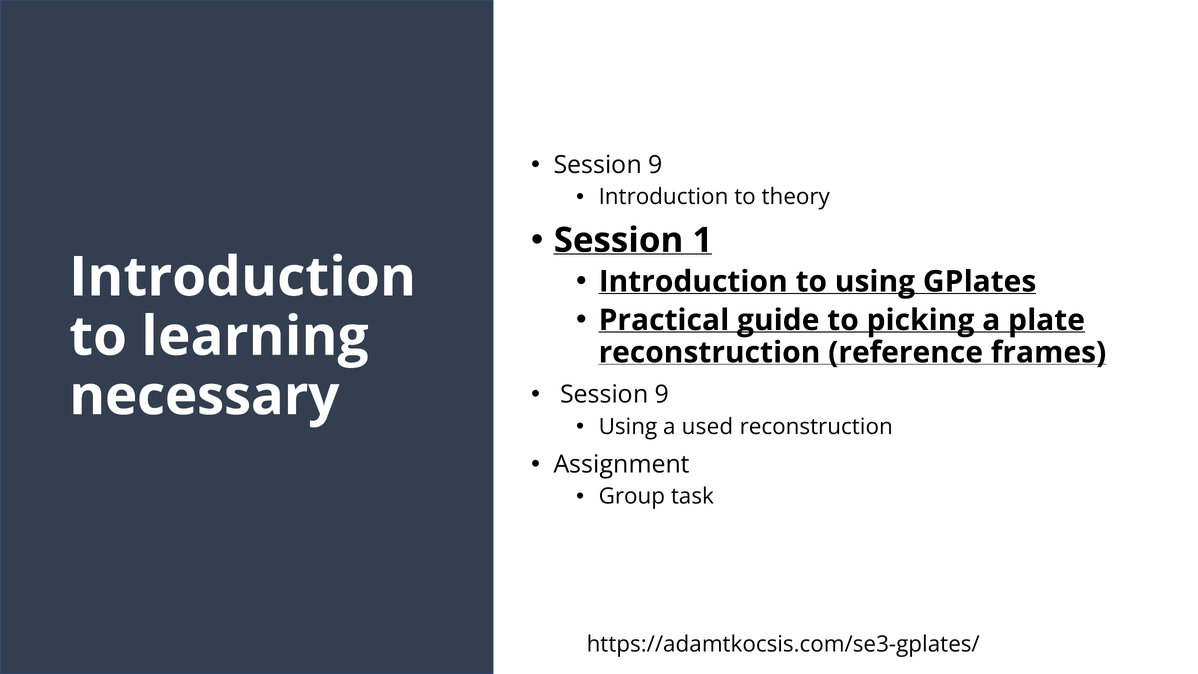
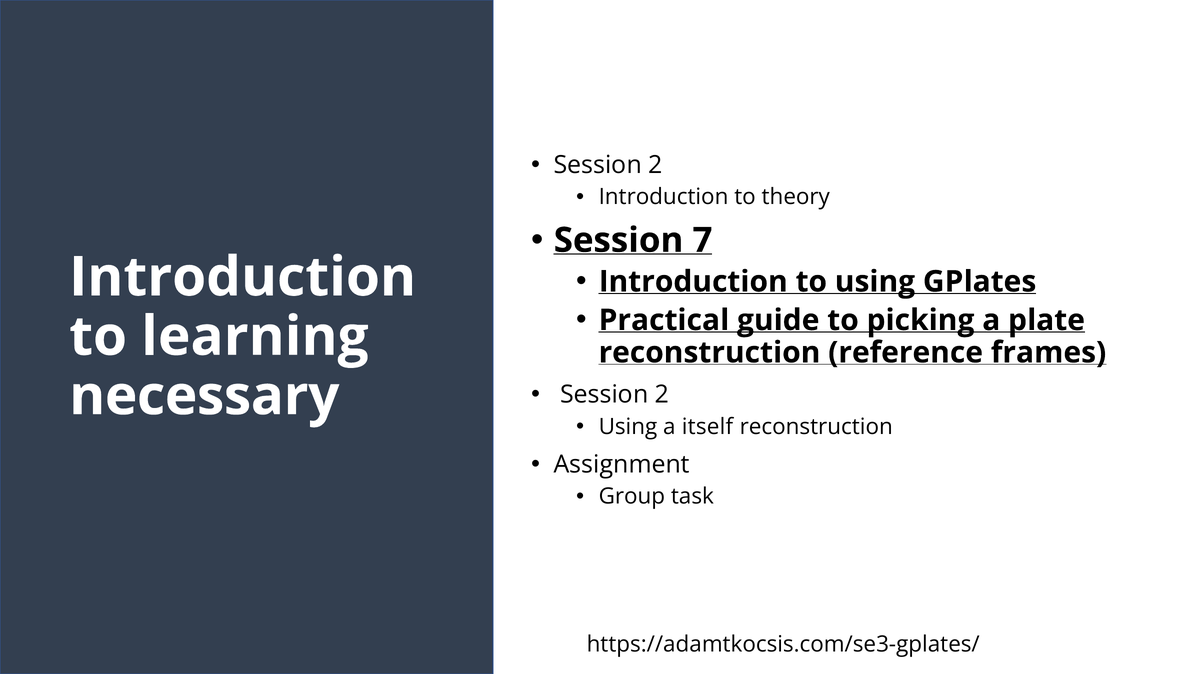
9: 9 -> 2 (655, 165)
1: 1 -> 7 (702, 240)
9: 9 -> 2 (662, 395)
used: used -> itself (707, 427)
